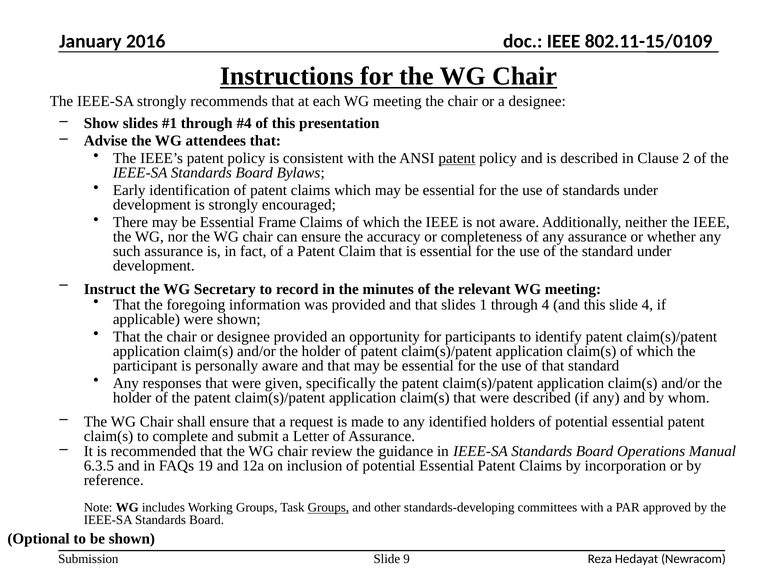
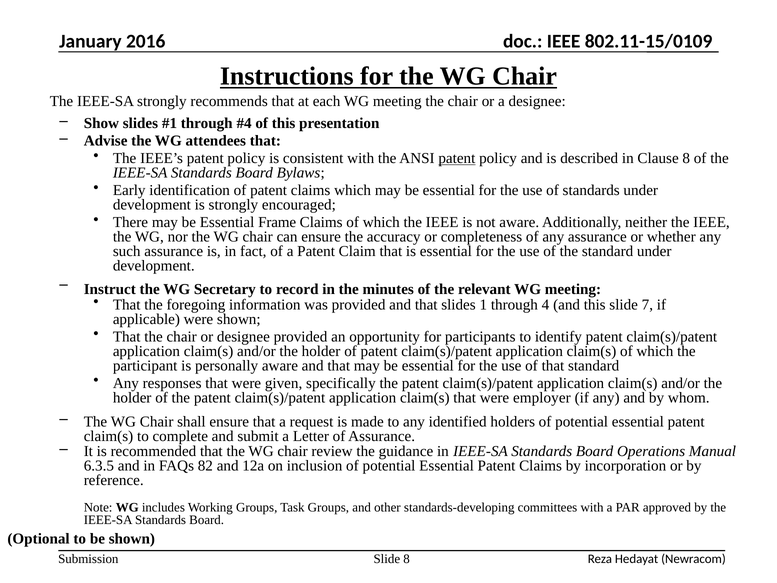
Clause 2: 2 -> 8 (686, 158)
slide 4: 4 -> 7 (647, 304)
were described: described -> employer (542, 397)
19: 19 -> 82 (205, 466)
Groups underline: present -> none (328, 507)
Slide 9: 9 -> 8 (407, 559)
